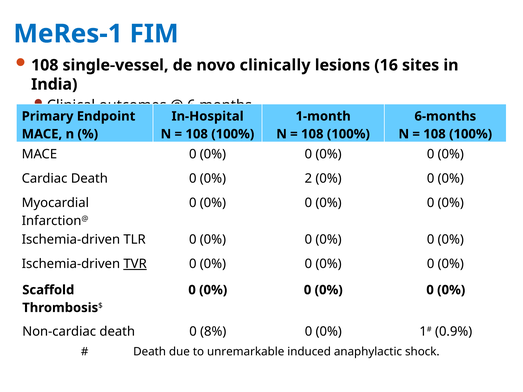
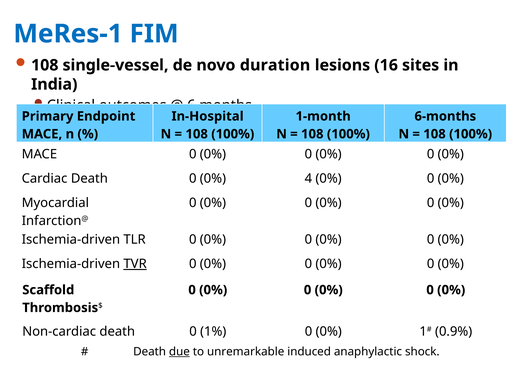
clinically: clinically -> duration (275, 65)
2: 2 -> 4 (308, 179)
8%: 8% -> 1% (213, 332)
due underline: none -> present (179, 352)
